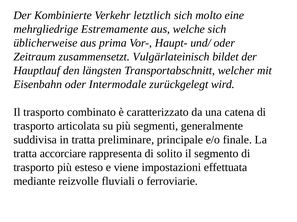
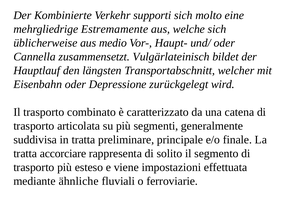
letztlich: letztlich -> supporti (152, 15)
prima: prima -> medio (113, 43)
Zeitraum: Zeitraum -> Cannella (35, 57)
Intermodale: Intermodale -> Depressione (118, 85)
reizvolle: reizvolle -> ähnliche (79, 182)
